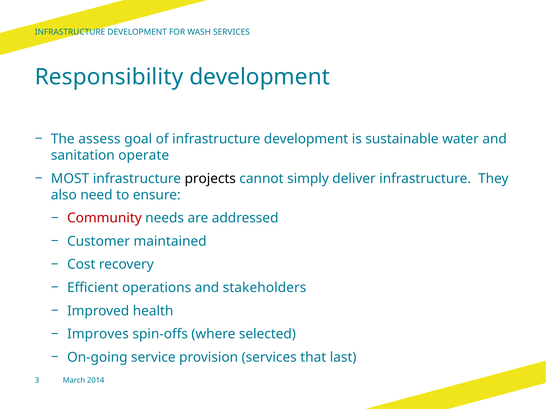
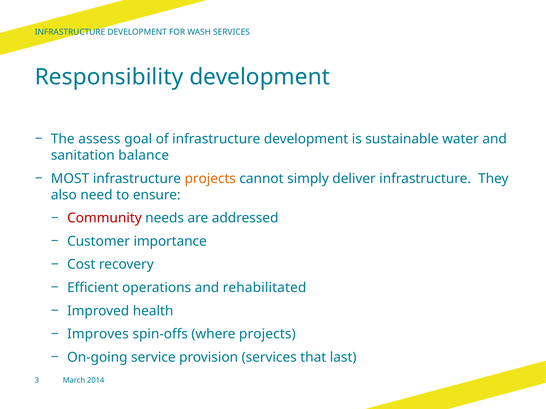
operate: operate -> balance (144, 156)
projects colour: black -> orange (210, 179)
maintained: maintained -> importance (170, 242)
stakeholders: stakeholders -> rehabilitated (265, 288)
where selected: selected -> projects (267, 334)
